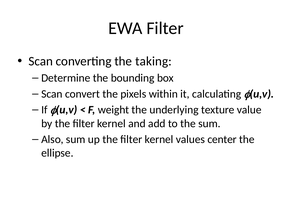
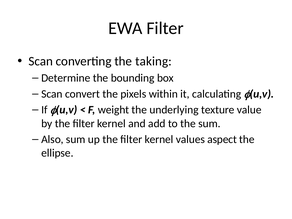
center: center -> aspect (222, 139)
